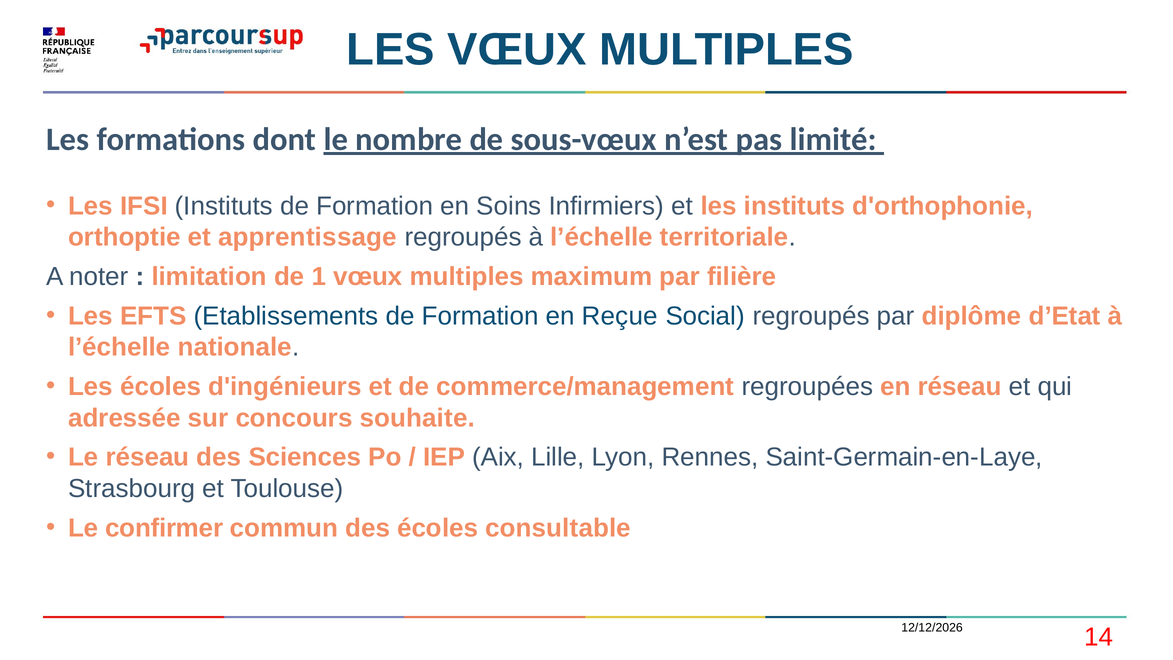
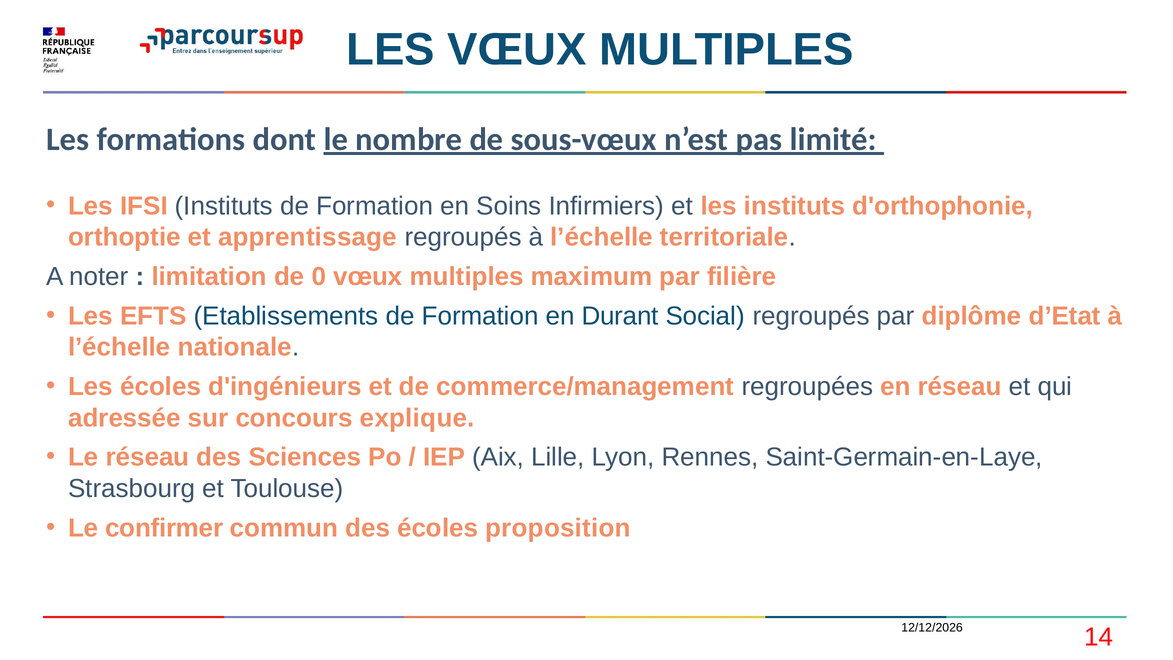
1: 1 -> 0 (319, 277)
Reçue: Reçue -> Durant (620, 316)
souhaite: souhaite -> explique (417, 418)
consultable: consultable -> proposition (558, 528)
